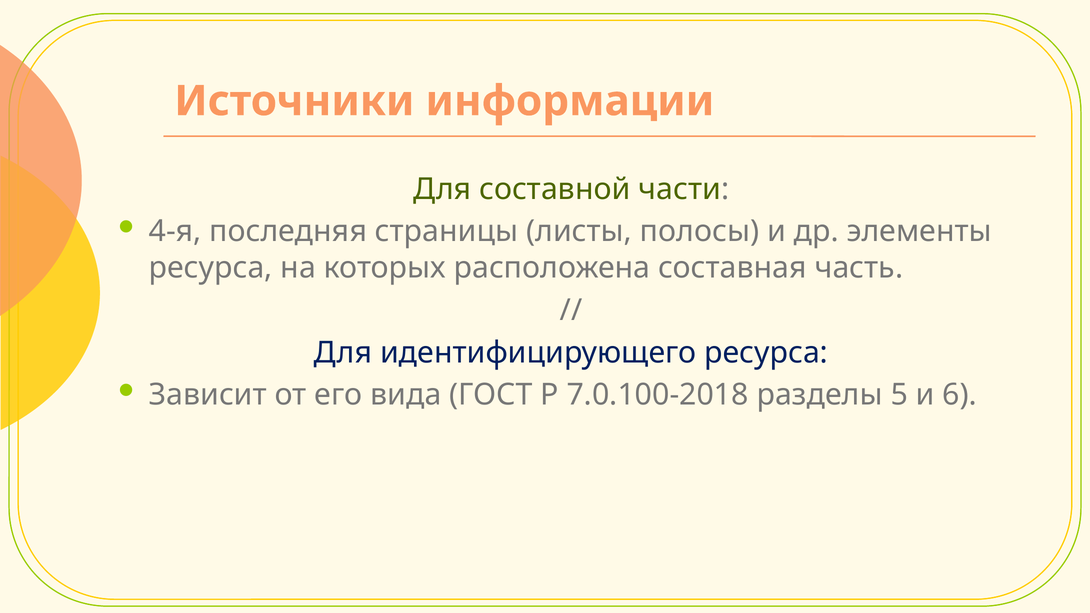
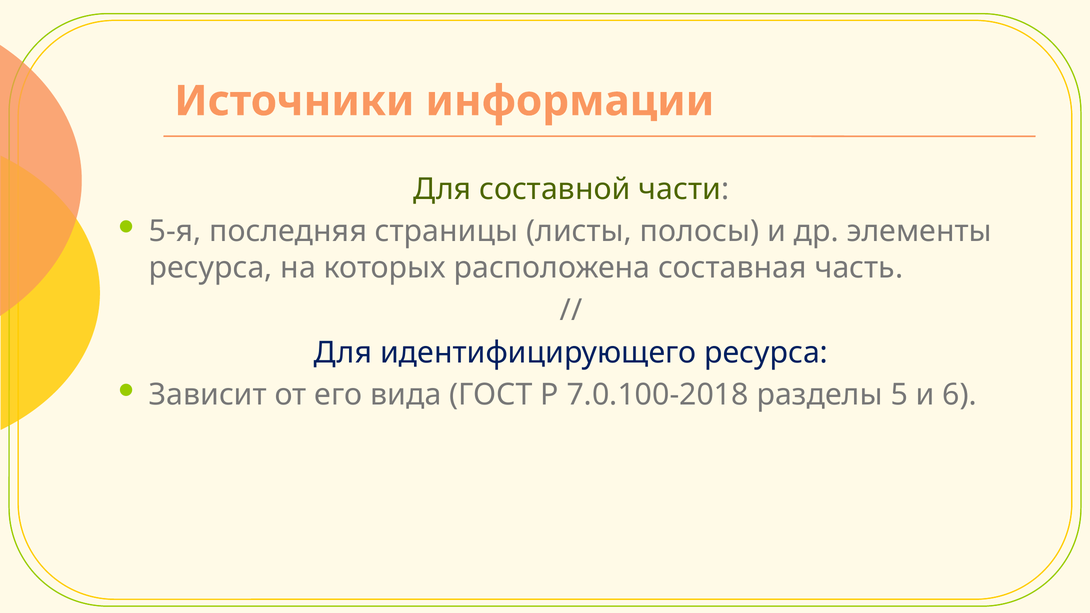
4-я: 4-я -> 5-я (175, 232)
